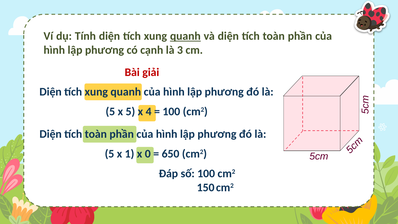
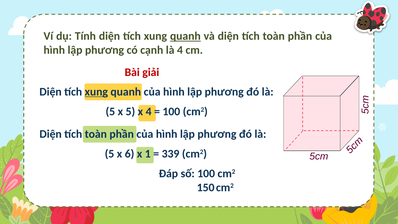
là 3: 3 -> 4 (180, 50)
xung underline: none -> present (96, 92)
1: 1 -> 6 (130, 154)
0: 0 -> 1 (148, 154)
650: 650 -> 339 (171, 154)
